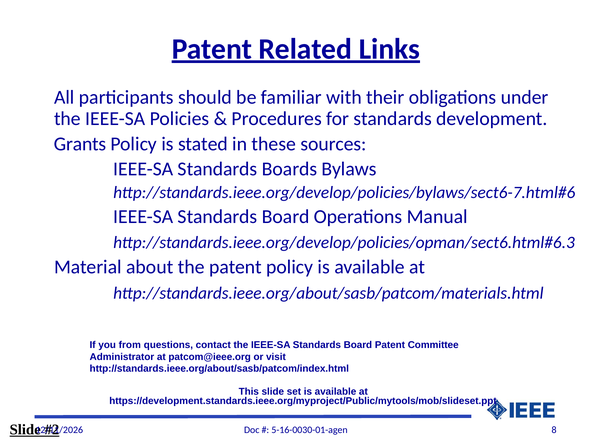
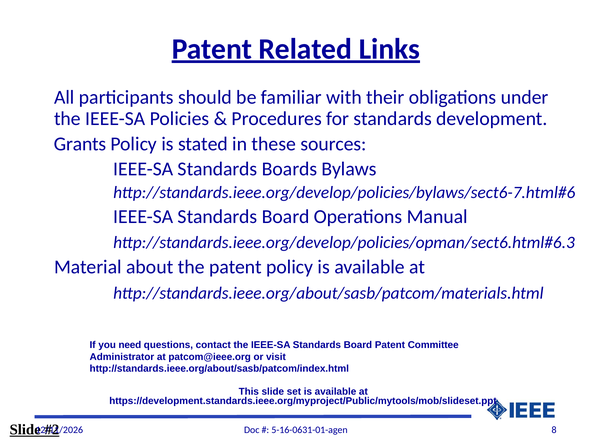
from: from -> need (130, 345)
5-16-0030-01-agen: 5-16-0030-01-agen -> 5-16-0631-01-agen (310, 430)
